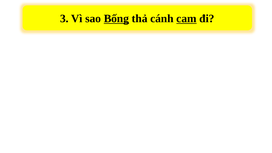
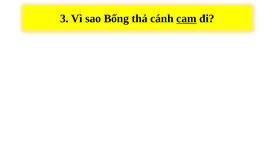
Bống underline: present -> none (116, 19)
